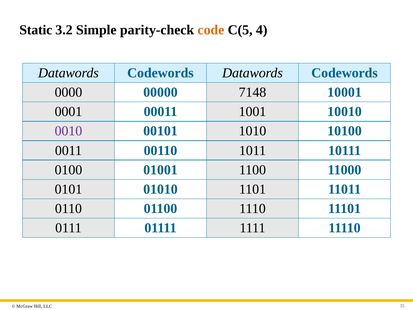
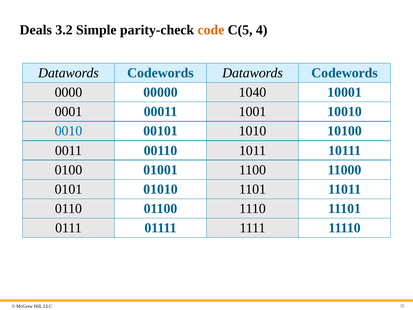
Static: Static -> Deals (36, 30)
7148: 7148 -> 1040 (253, 92)
0010 colour: purple -> blue (68, 131)
